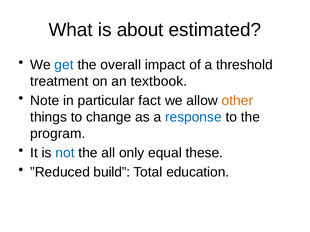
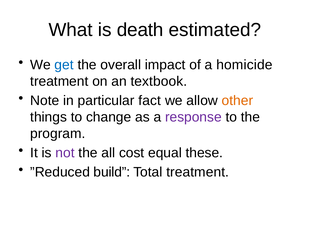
about: about -> death (140, 30)
threshold: threshold -> homicide (244, 65)
response colour: blue -> purple (193, 117)
not colour: blue -> purple (65, 153)
only: only -> cost (132, 153)
Total education: education -> treatment (198, 173)
